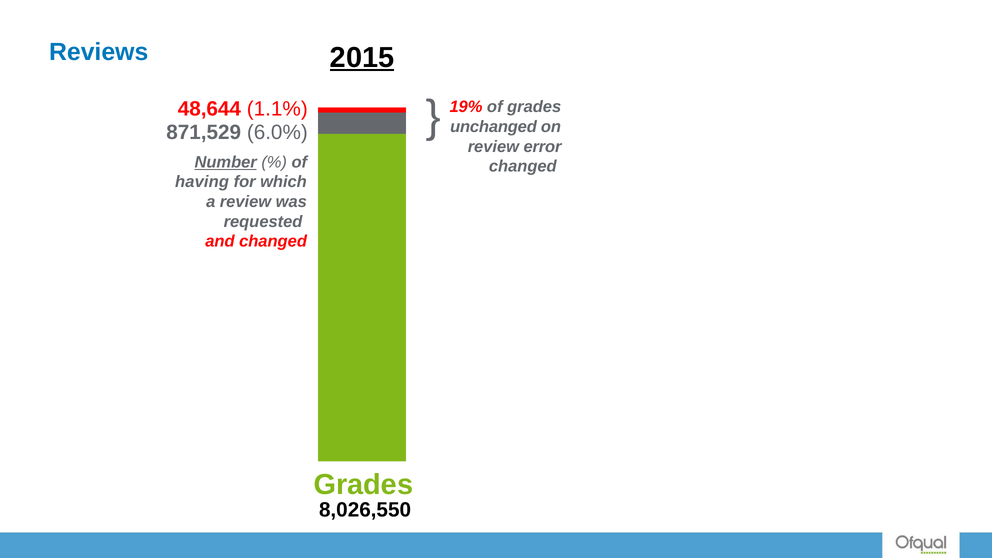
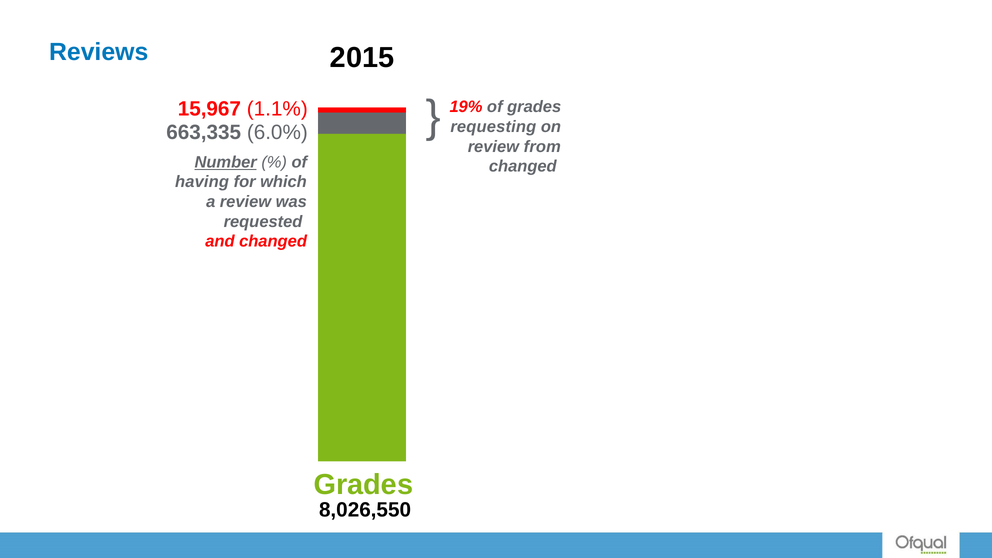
2015 underline: present -> none (362, 58)
48,644: 48,644 -> 15,967 (209, 109)
unchanged: unchanged -> requesting (493, 127)
871,529: 871,529 -> 663,335 (204, 132)
error: error -> from (542, 147)
